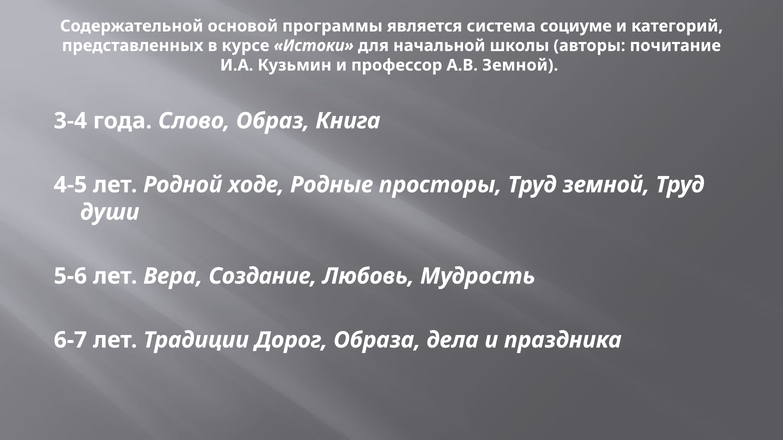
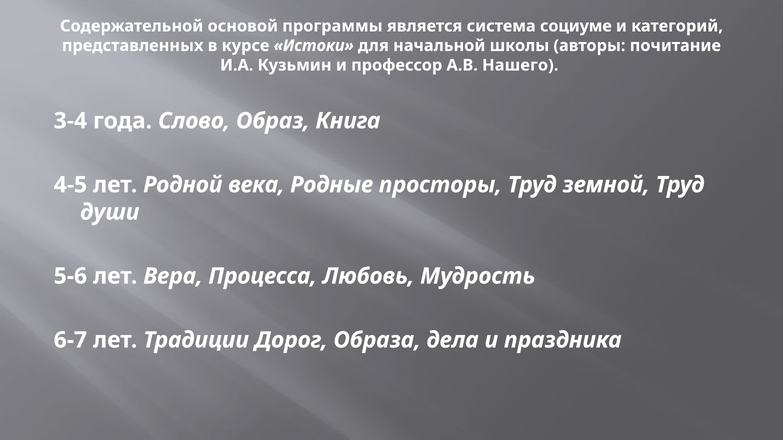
А.В Земной: Земной -> Нашего (520, 65)
ходе: ходе -> века (256, 185)
Создание: Создание -> Процесса (263, 276)
